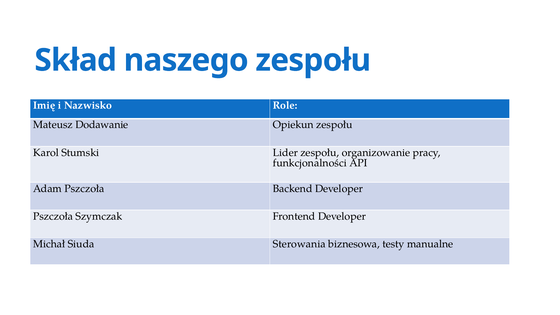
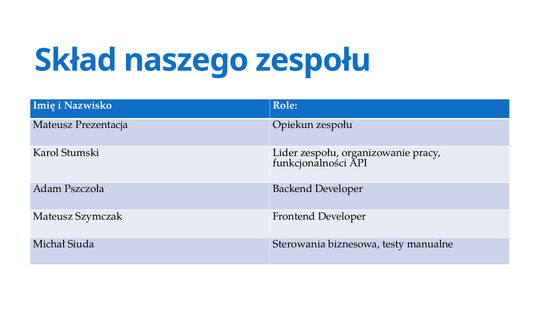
Dodawanie: Dodawanie -> Prezentacja (102, 125)
Pszczoła: Pszczoła -> Mateusz (53, 216)
